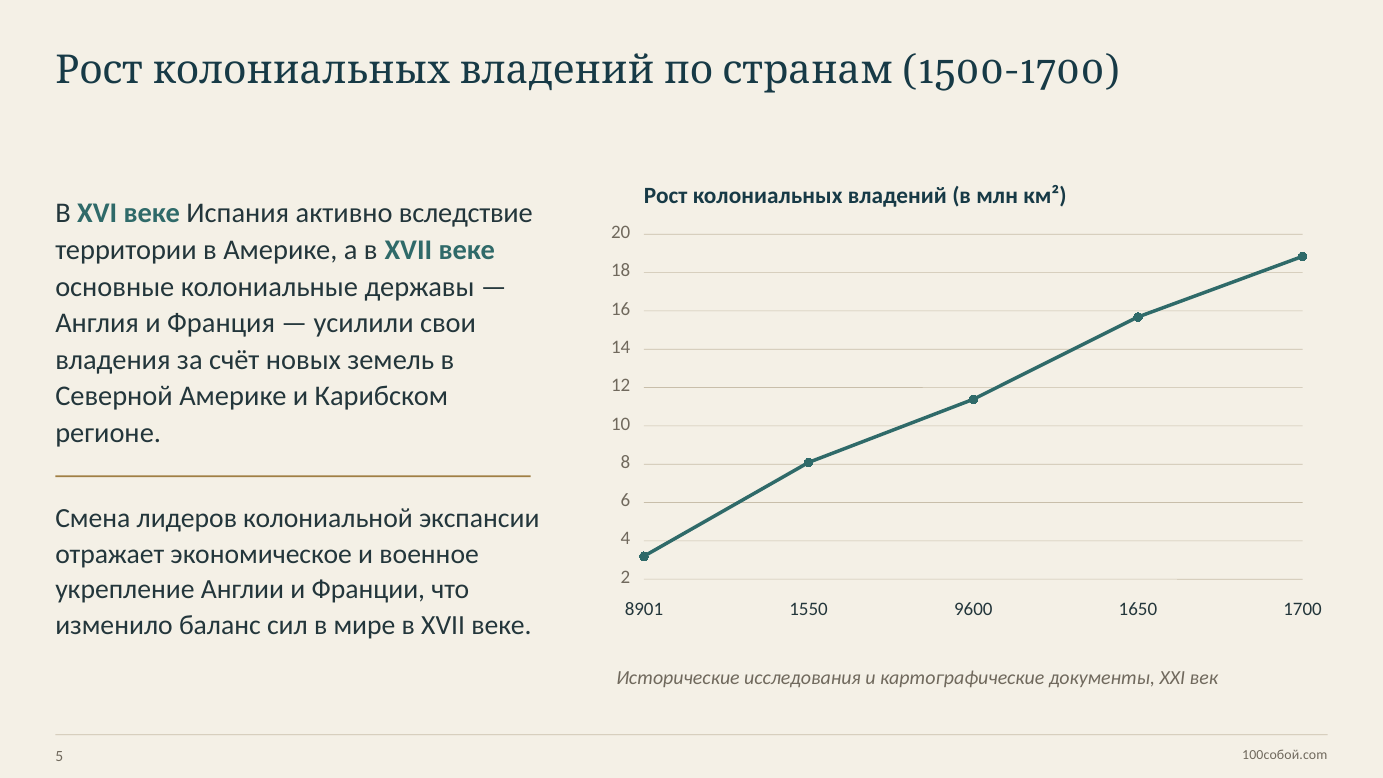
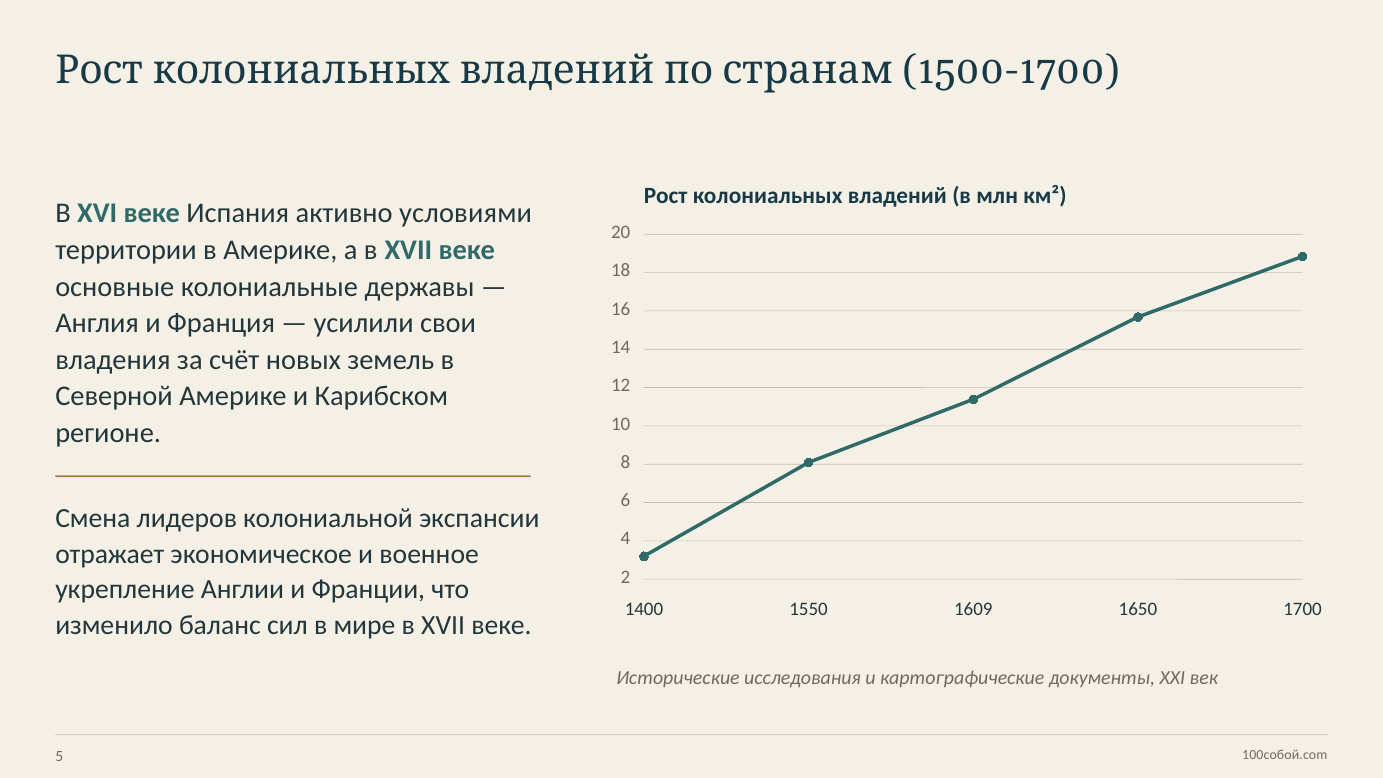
вследствие: вследствие -> условиями (466, 213)
8901: 8901 -> 1400 (644, 609)
9600: 9600 -> 1609 (973, 609)
